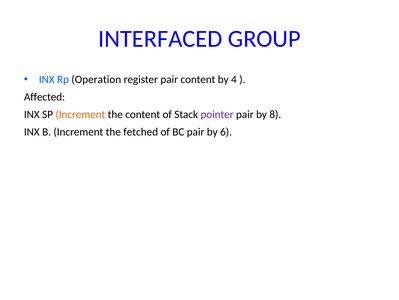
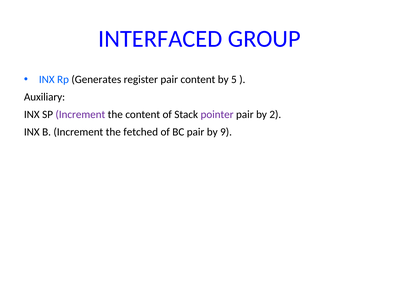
Operation: Operation -> Generates (96, 79)
4: 4 -> 5 (234, 79)
Affected: Affected -> Auxiliary (45, 97)
Increment colour: orange -> purple (80, 114)
8: 8 -> 2 (275, 114)
6: 6 -> 9 (226, 132)
